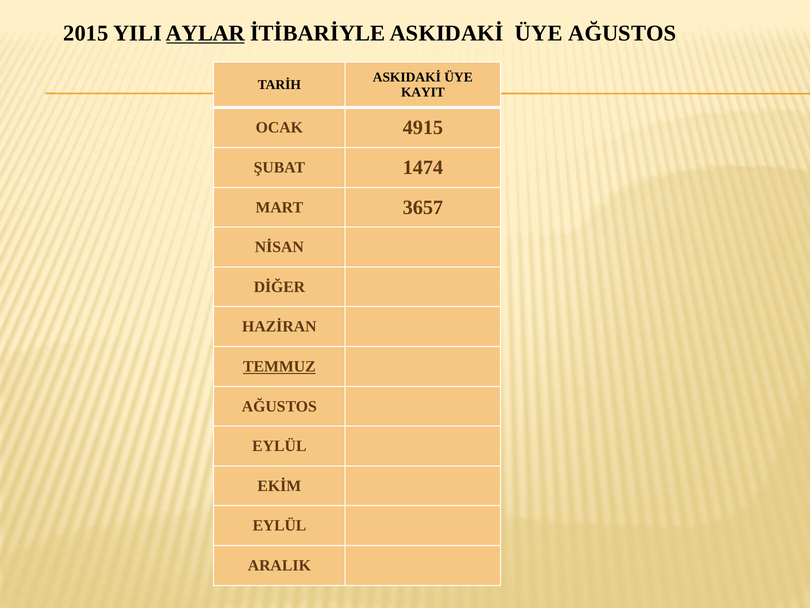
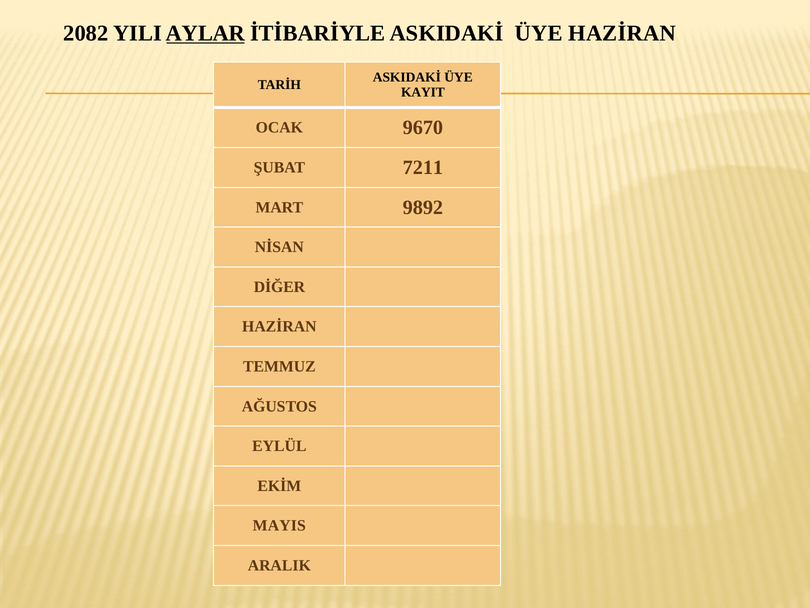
2015: 2015 -> 2082 (86, 33)
ÜYE AĞUSTOS: AĞUSTOS -> HAZİRAN (622, 33)
4915: 4915 -> 9670 (423, 128)
1474: 1474 -> 7211 (423, 167)
3657: 3657 -> 9892 (423, 207)
TEMMUZ underline: present -> none (279, 366)
EYLÜL: EYLÜL -> MAYIS (279, 525)
